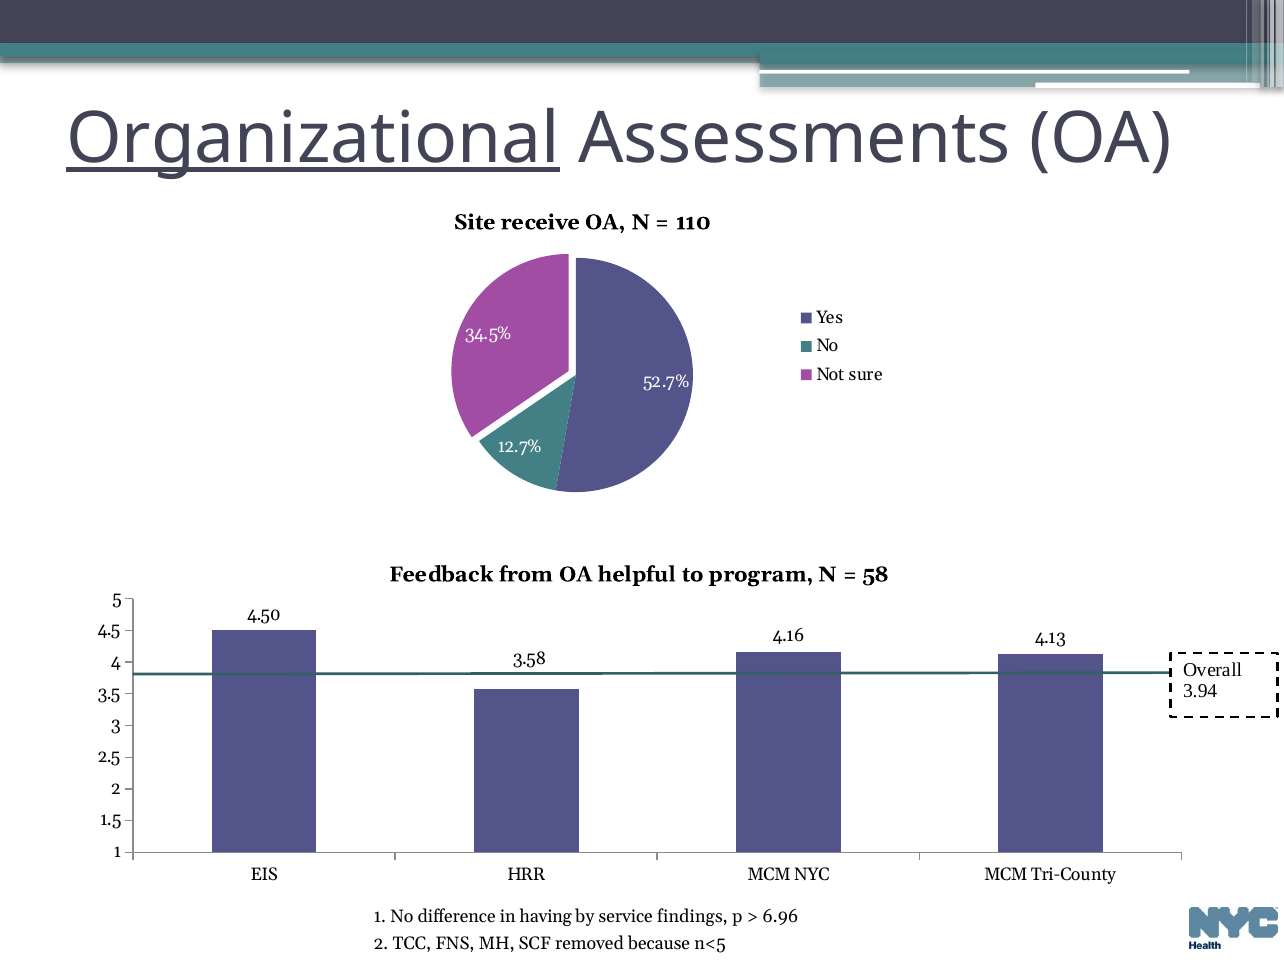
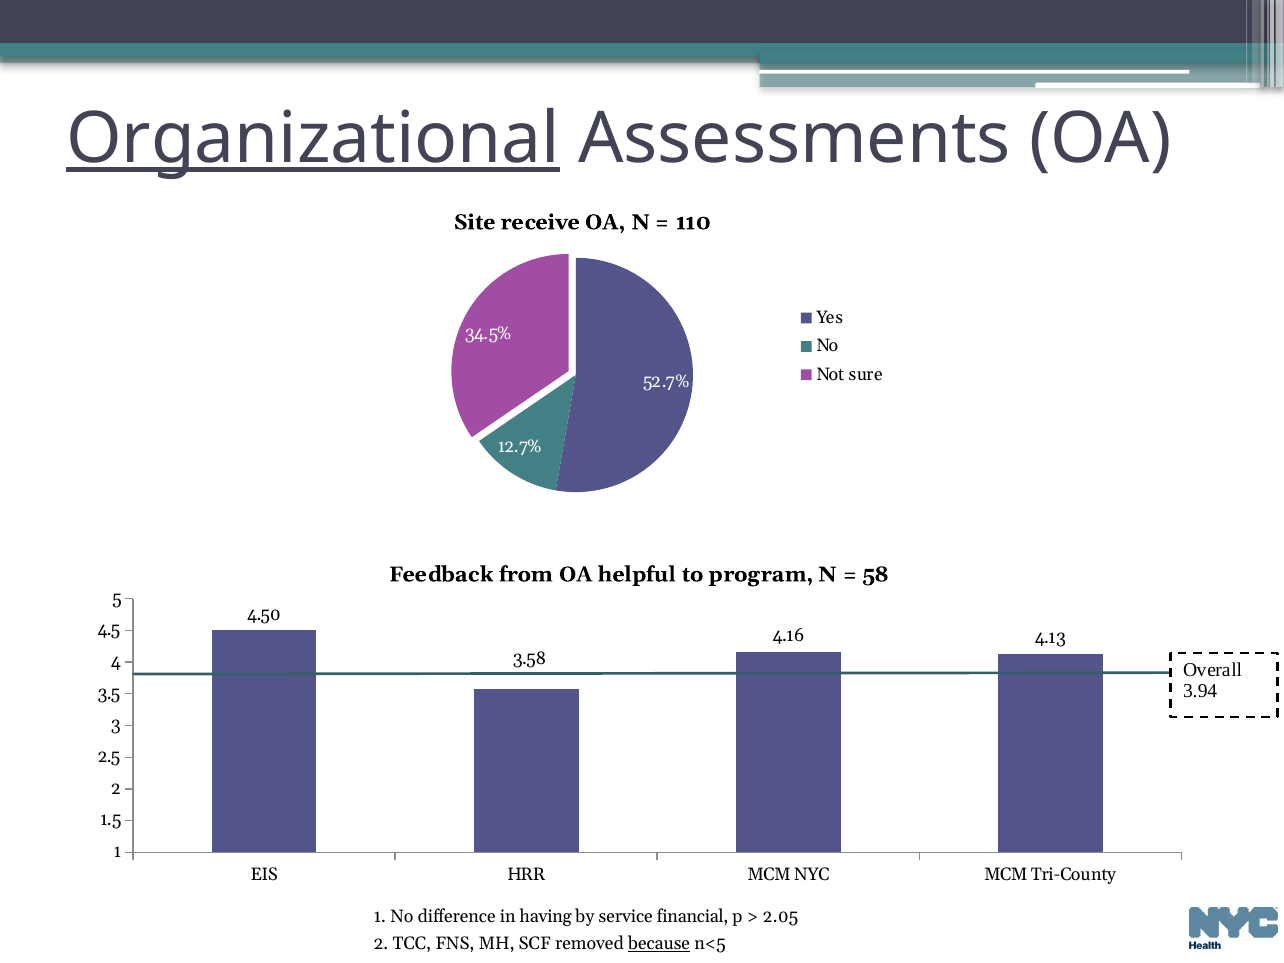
findings: findings -> financial (693, 917)
6.96: 6.96 -> 2.05 (781, 917)
because underline: none -> present (659, 944)
